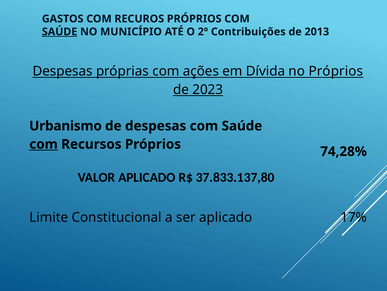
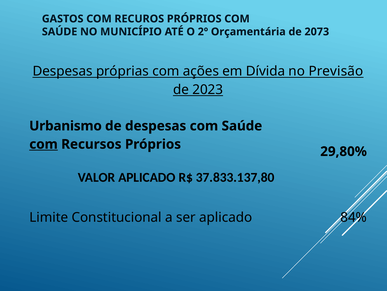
SAÚDE underline: present -> none (60, 32)
Contribuições: Contribuições -> Orçamentária (248, 32)
2013: 2013 -> 2073 (317, 32)
no Próprios: Próprios -> Previsão (336, 71)
74,28%: 74,28% -> 29,80% (344, 151)
17%: 17% -> 84% (354, 217)
